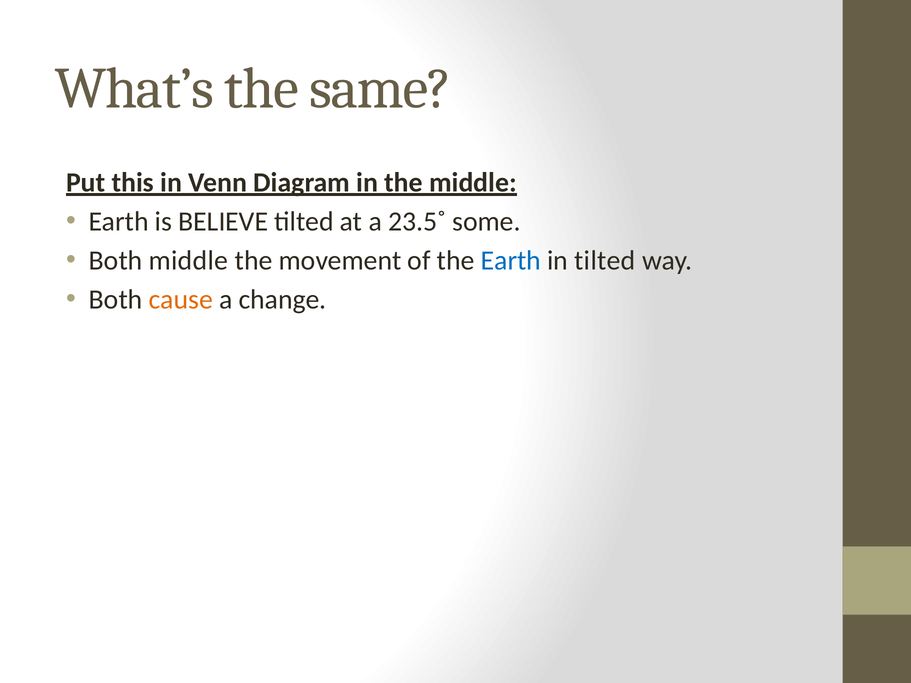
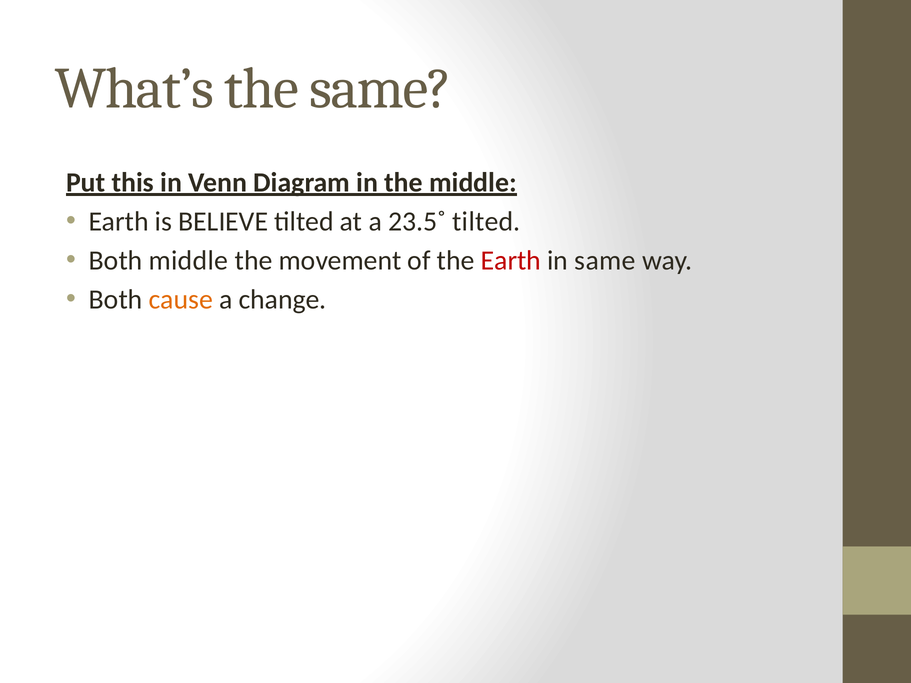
23.5˚ some: some -> tilted (486, 222)
Earth colour: blue -> red (511, 261)
in tilted: tilted -> same (605, 261)
